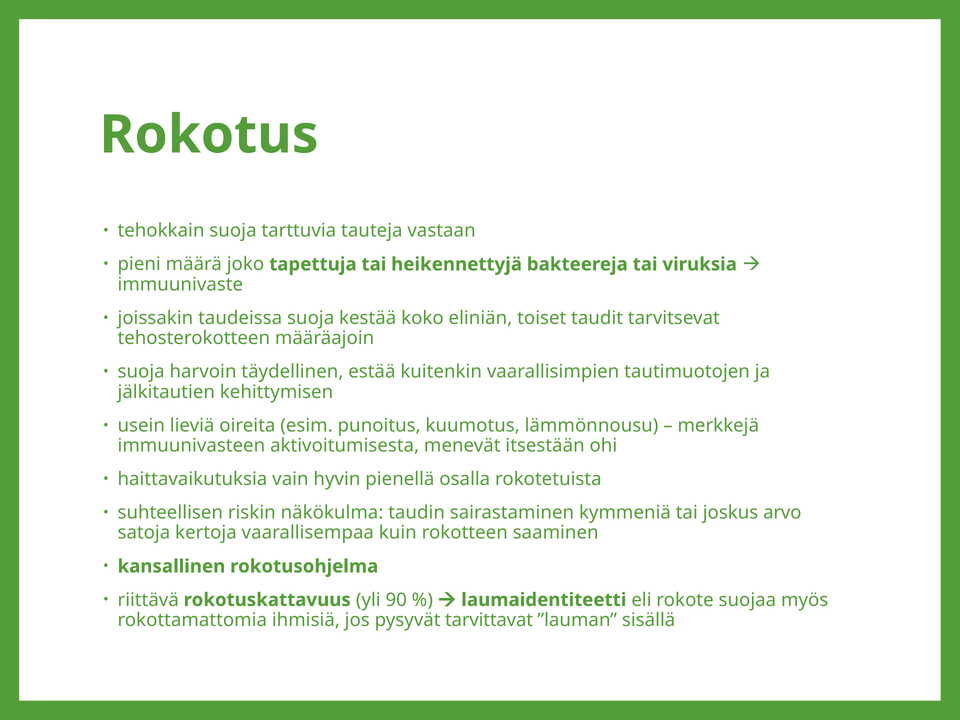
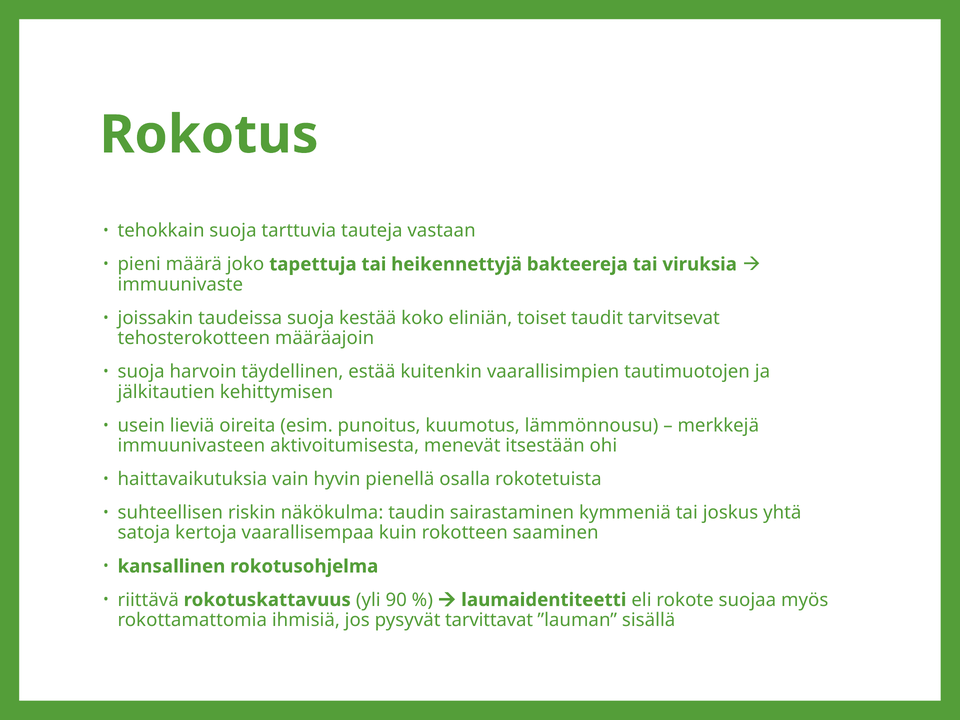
arvo: arvo -> yhtä (782, 513)
